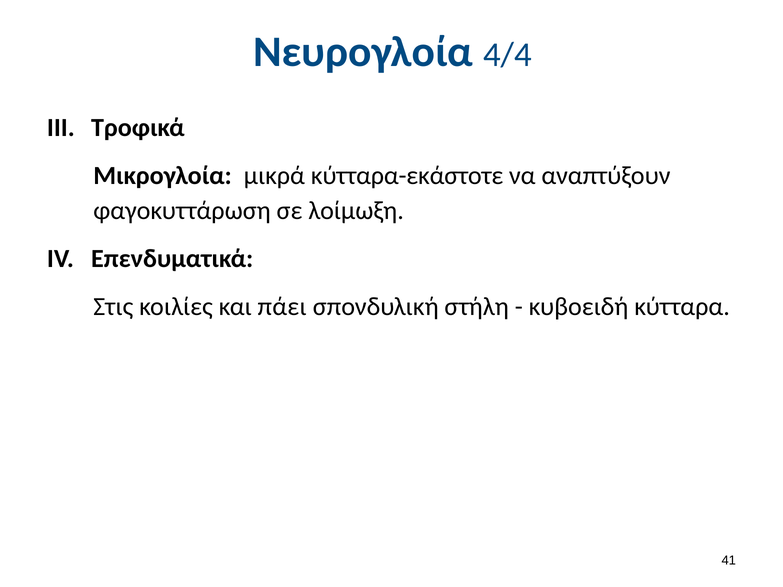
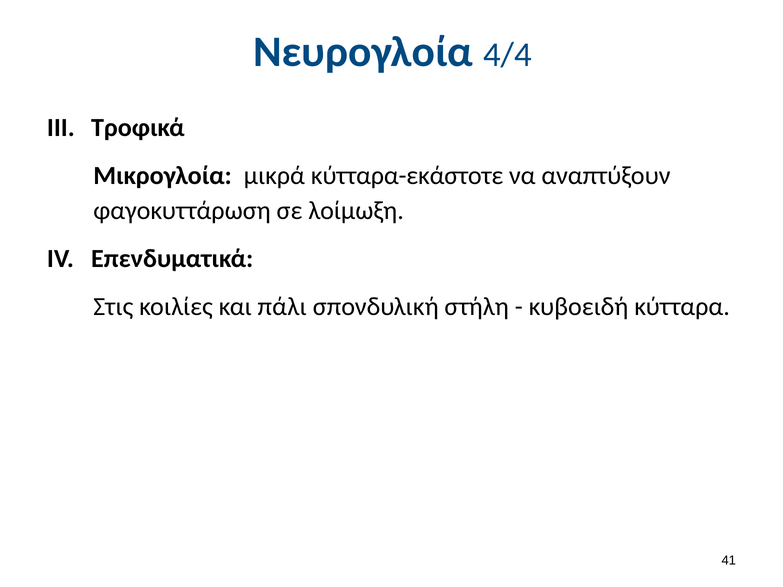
πάει: πάει -> πάλι (282, 307)
